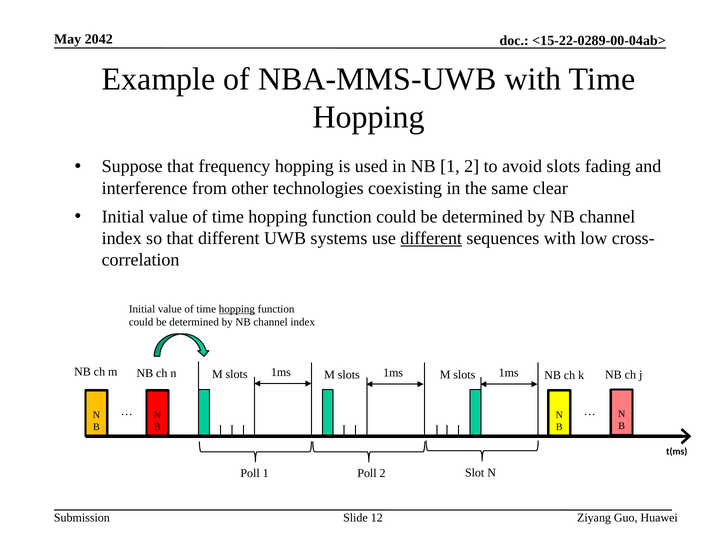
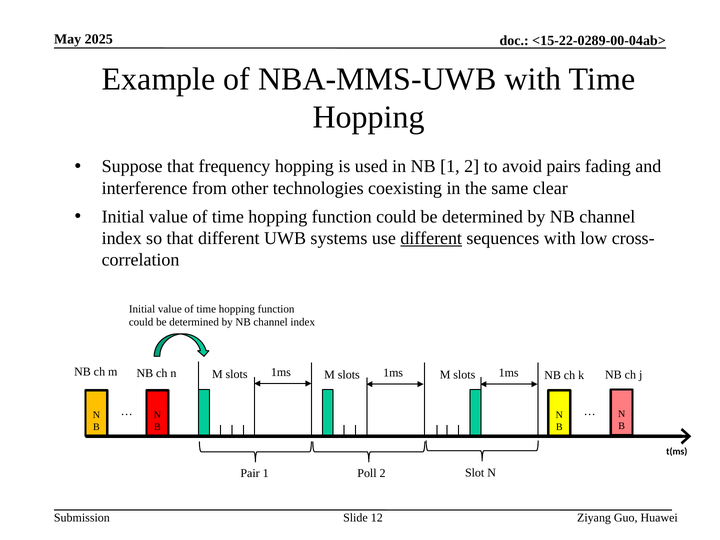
2042: 2042 -> 2025 (99, 39)
avoid slots: slots -> pairs (564, 167)
hopping underline: present -> none (237, 309)
Poll: Poll -> Pair (250, 474)
